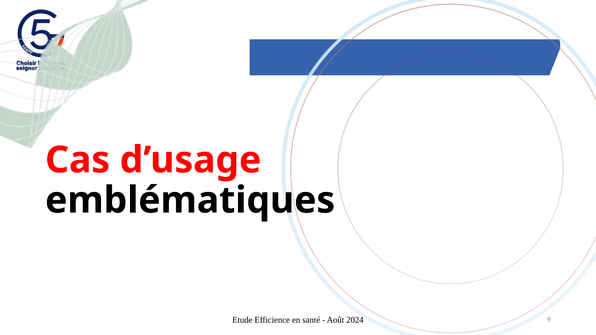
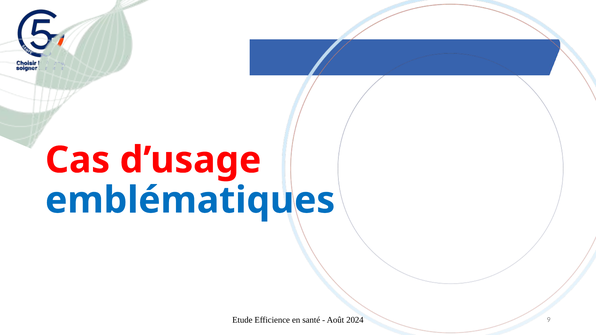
emblématiques colour: black -> blue (190, 200)
